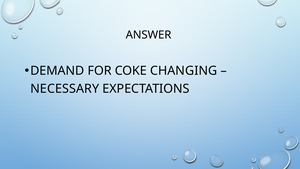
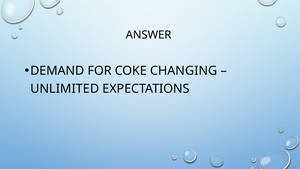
NECESSARY: NECESSARY -> UNLIMITED (65, 89)
